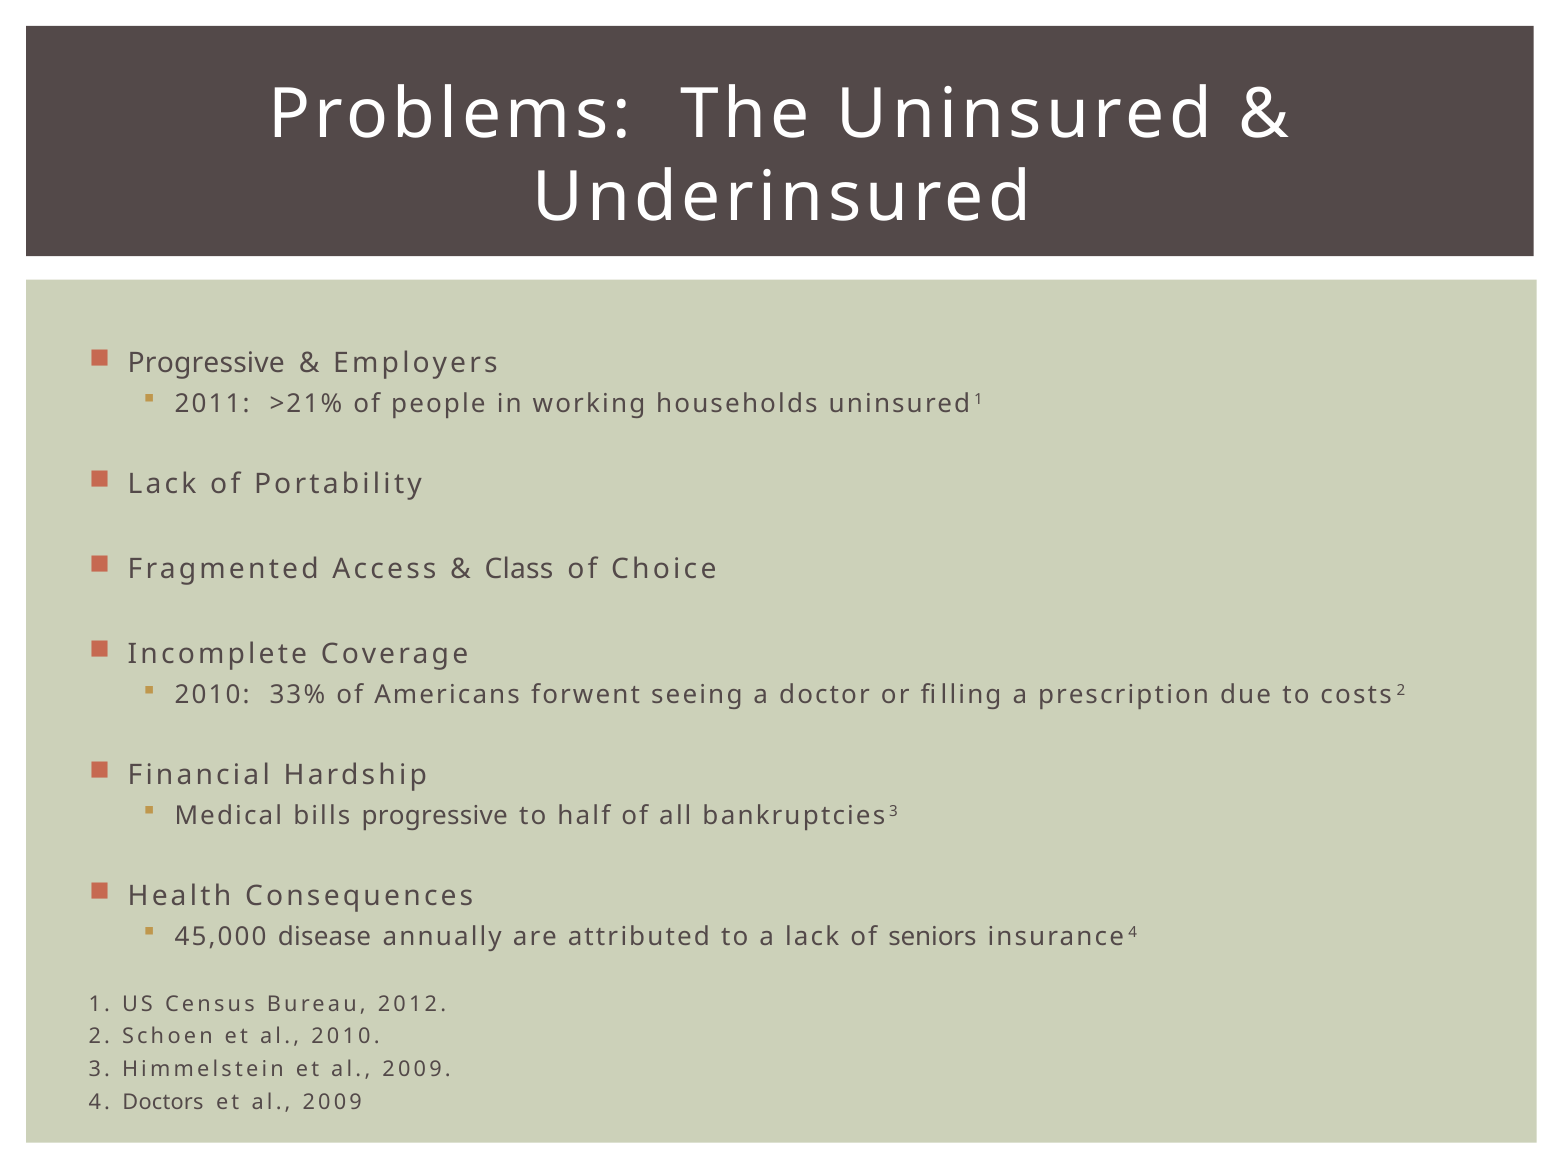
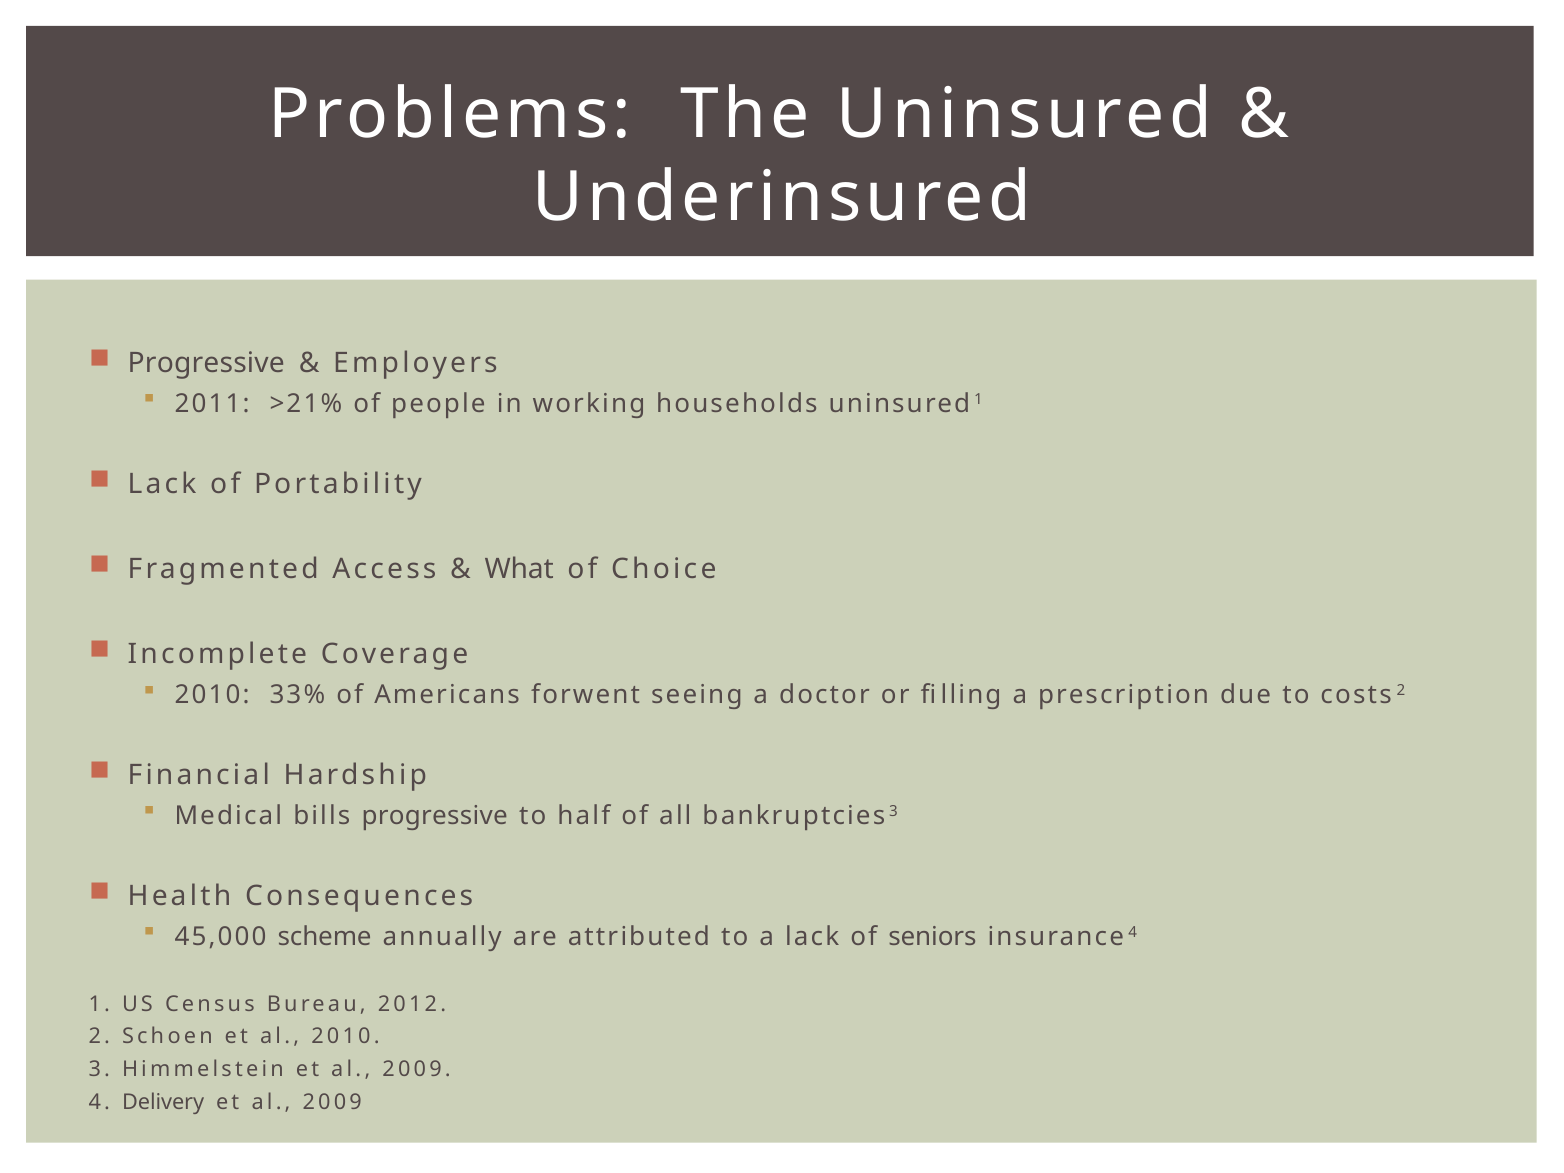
Class: Class -> What (519, 569)
disease: disease -> scheme (325, 937)
Doctors: Doctors -> Delivery (163, 1102)
